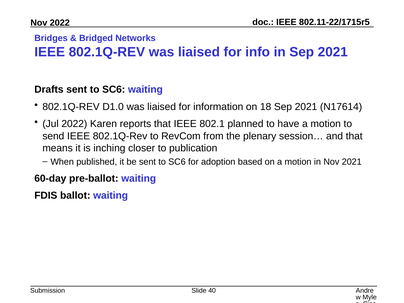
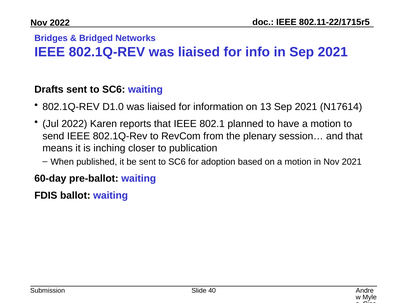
18: 18 -> 13 (266, 107)
